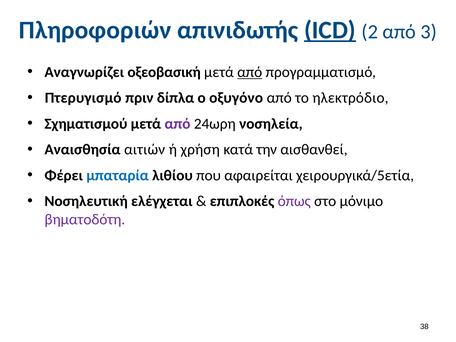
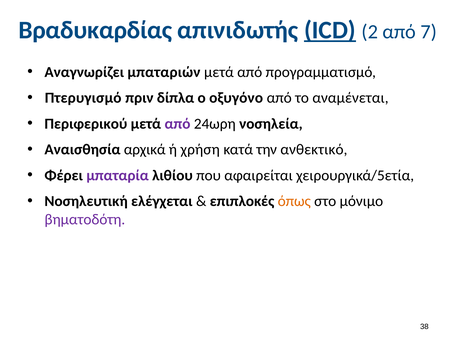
Πληροφοριών: Πληροφοριών -> Βραδυκαρδίας (95, 30)
3: 3 -> 7 (429, 32)
οξεοβασική: οξεοβασική -> μπαταριών (164, 72)
από underline: present -> none (250, 72)
ηλεκτρόδιο: ηλεκτρόδιο -> αναμένεται (350, 98)
Σχηματισμού: Σχηματισμού -> Περιφερικού (86, 124)
αιτιών: αιτιών -> αρχικά (145, 150)
αισθανθεί: αισθανθεί -> ανθεκτικό (314, 150)
μπαταρία colour: blue -> purple (118, 175)
όπως colour: purple -> orange (294, 201)
